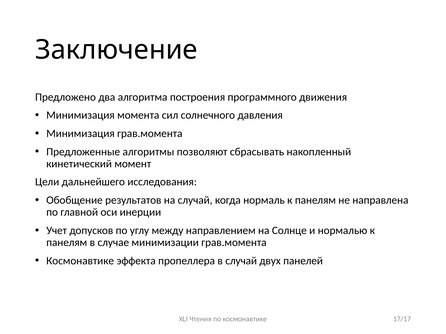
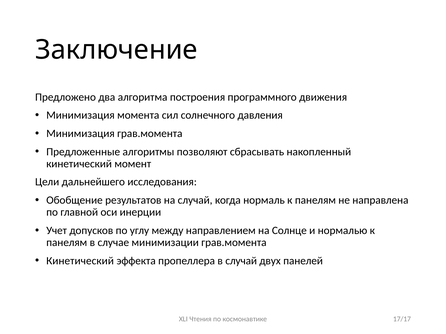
Космонавтике: Космонавтике -> Кинетический (80, 261)
